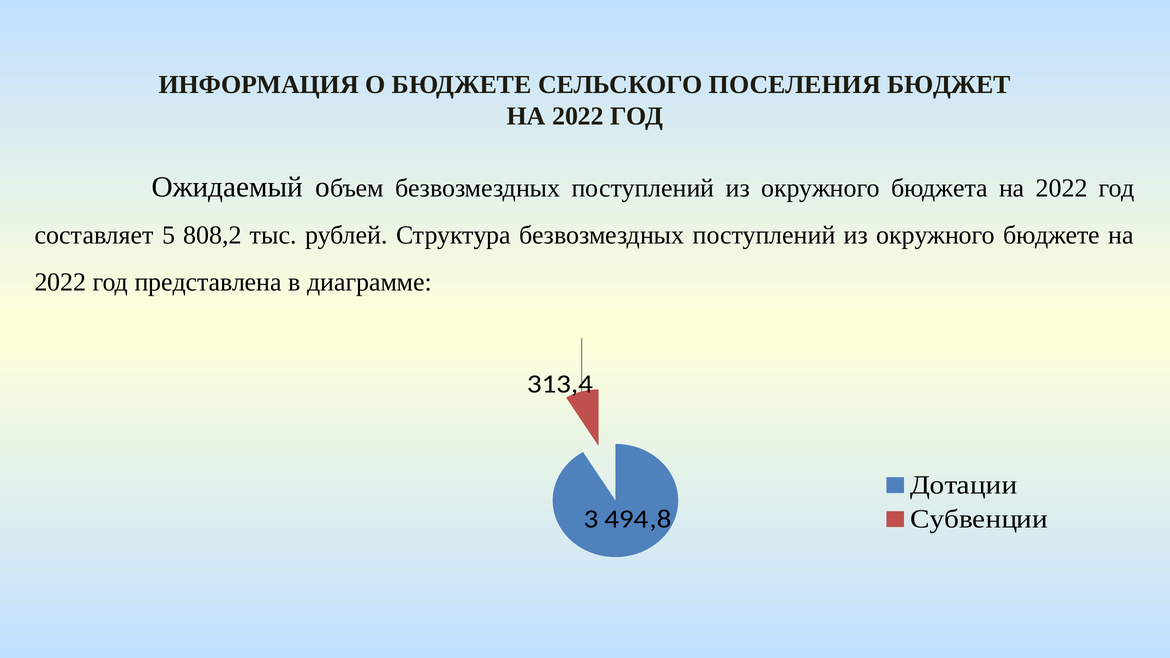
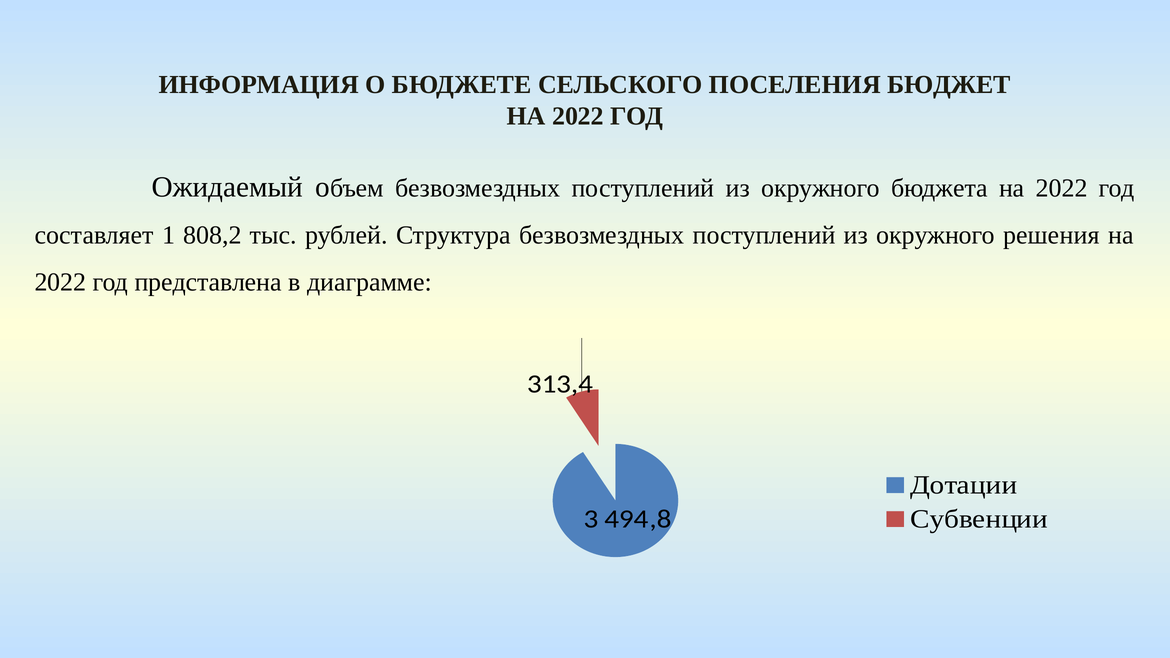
5: 5 -> 1 (169, 235)
окружного бюджете: бюджете -> решения (1051, 235)
